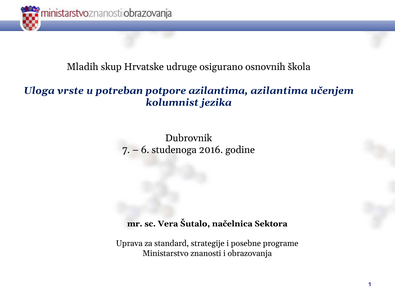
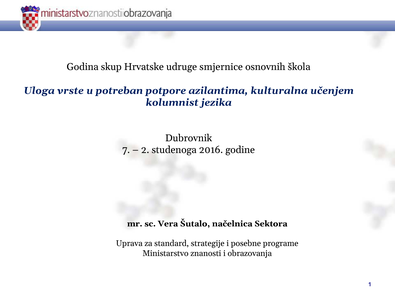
Mladih: Mladih -> Godina (83, 67)
osigurano: osigurano -> smjernice (221, 67)
azilantima azilantima: azilantima -> kulturalna (279, 91)
6: 6 -> 2 (145, 150)
